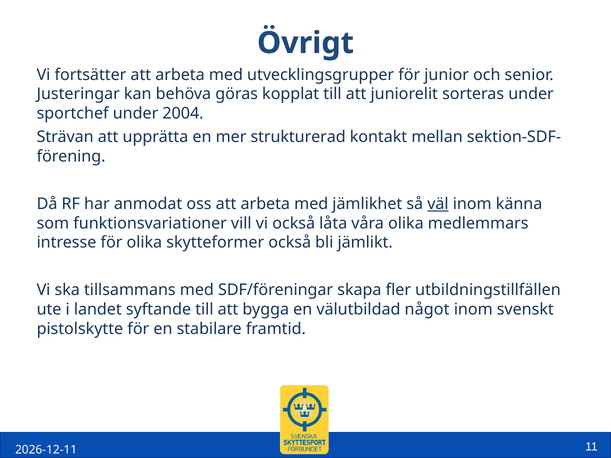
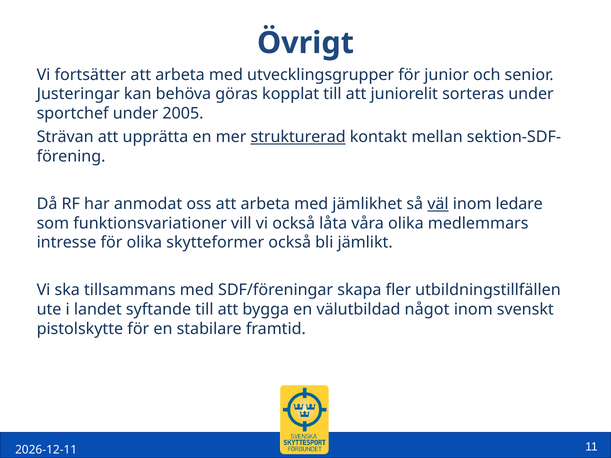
2004: 2004 -> 2005 (183, 113)
strukturerad underline: none -> present (298, 137)
känna: känna -> ledare (519, 204)
